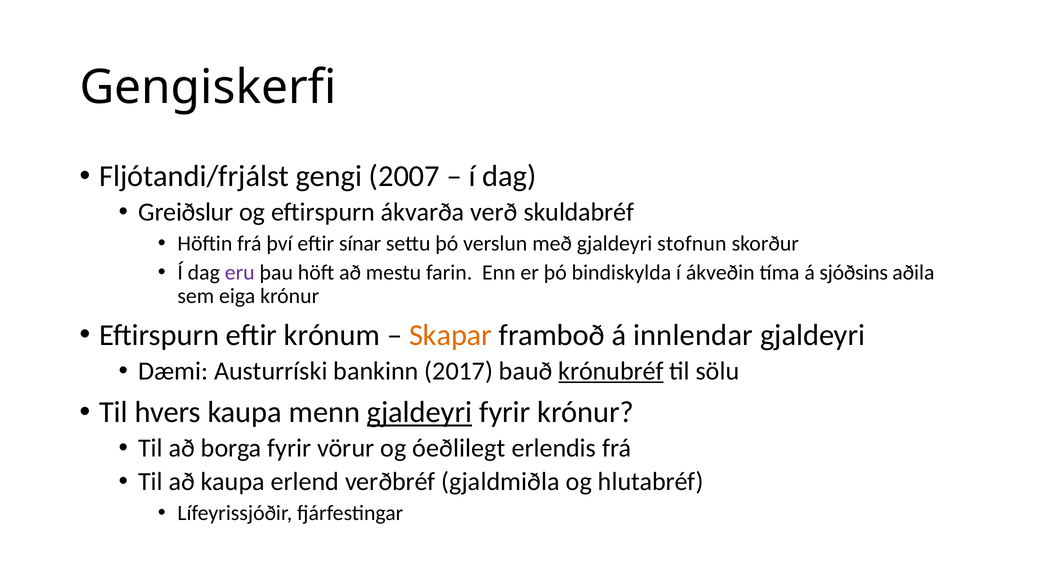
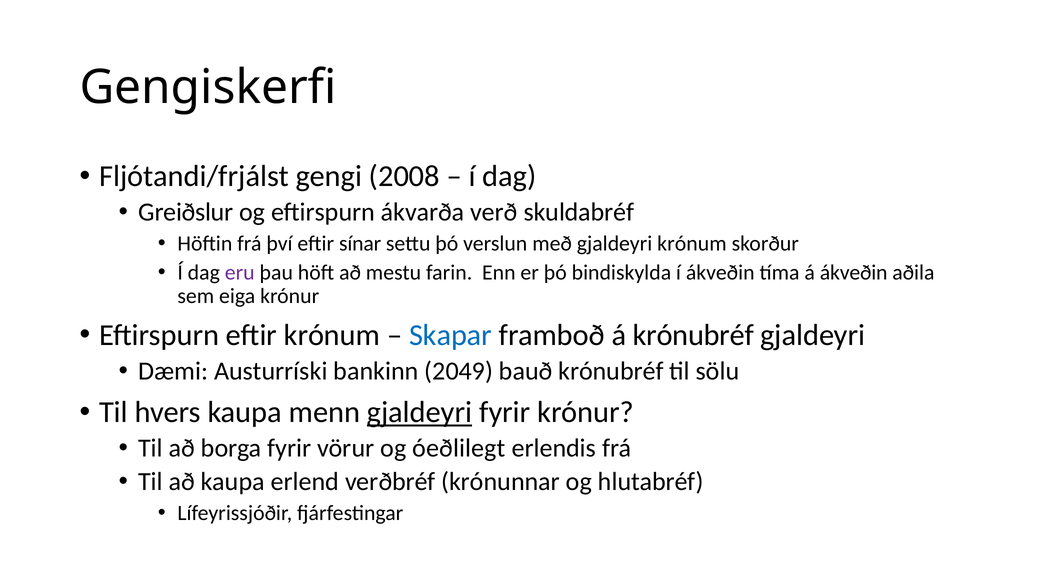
2007: 2007 -> 2008 (404, 176)
gjaldeyri stofnun: stofnun -> krónum (692, 244)
á sjóðsins: sjóðsins -> ákveðin (854, 273)
Skapar colour: orange -> blue (451, 335)
á innlendar: innlendar -> krónubréf (693, 335)
2017: 2017 -> 2049 (459, 371)
krónubréf underline: present -> none (611, 371)
gjaldmiðla: gjaldmiðla -> krónunnar (501, 482)
